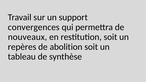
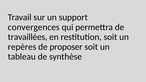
nouveaux: nouveaux -> travaillées (28, 37)
abolition: abolition -> proposer (66, 47)
